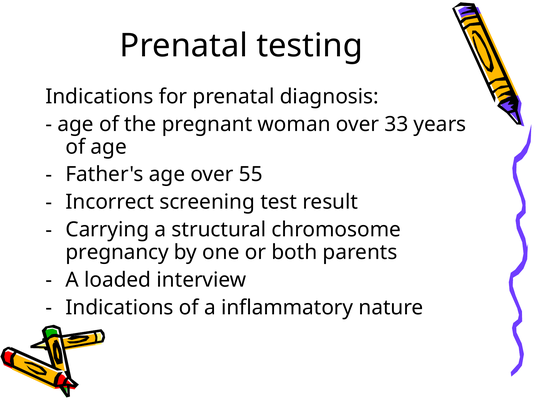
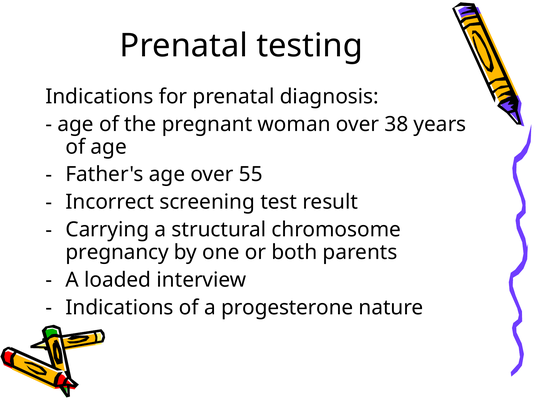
33: 33 -> 38 (396, 124)
inflammatory: inflammatory -> progesterone (287, 308)
